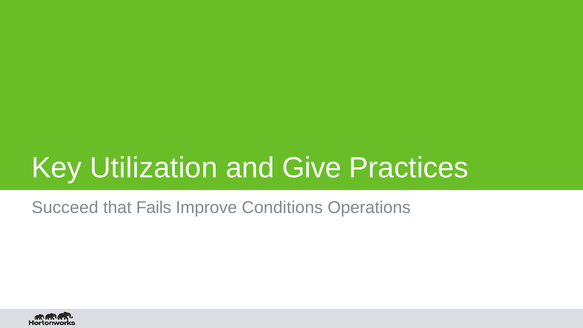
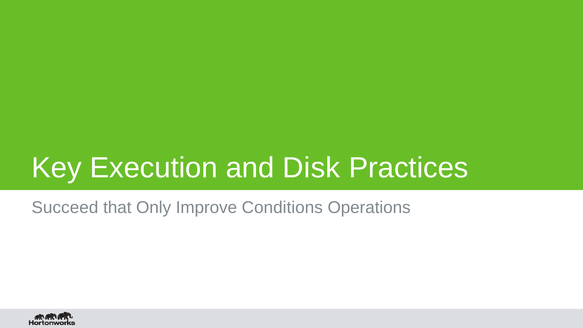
Utilization: Utilization -> Execution (154, 168)
Give: Give -> Disk (311, 168)
Fails: Fails -> Only (154, 208)
